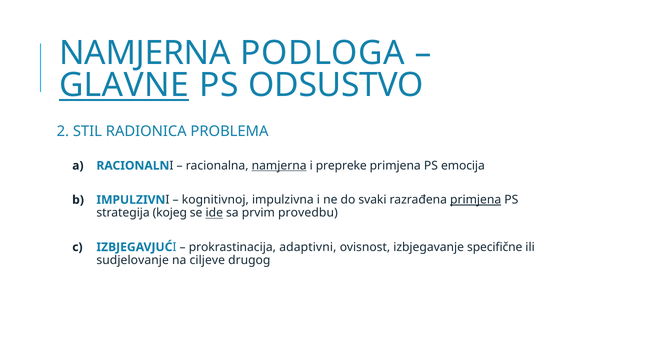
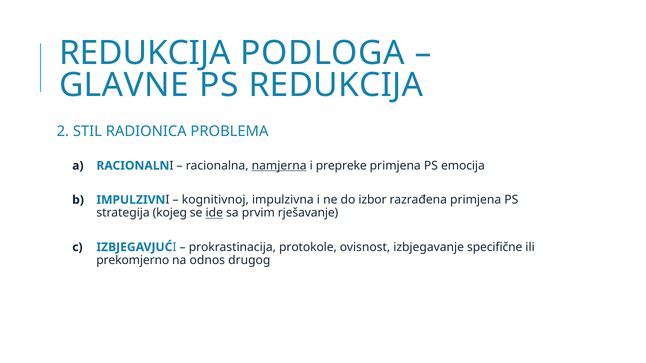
NAMJERNA: NAMJERNA -> REDUKCIJA (145, 53)
GLAVNE underline: present -> none (124, 85)
PS ODSUSTVO: ODSUSTVO -> REDUKCIJA (336, 85)
svaki: svaki -> izbor (373, 200)
primjena underline: present -> none (476, 200)
provedbu: provedbu -> rješavanje (308, 213)
adaptivni: adaptivni -> protokole (308, 247)
sudjelovanje: sudjelovanje -> prekomjerno (133, 260)
ciljeve: ciljeve -> odnos (207, 260)
